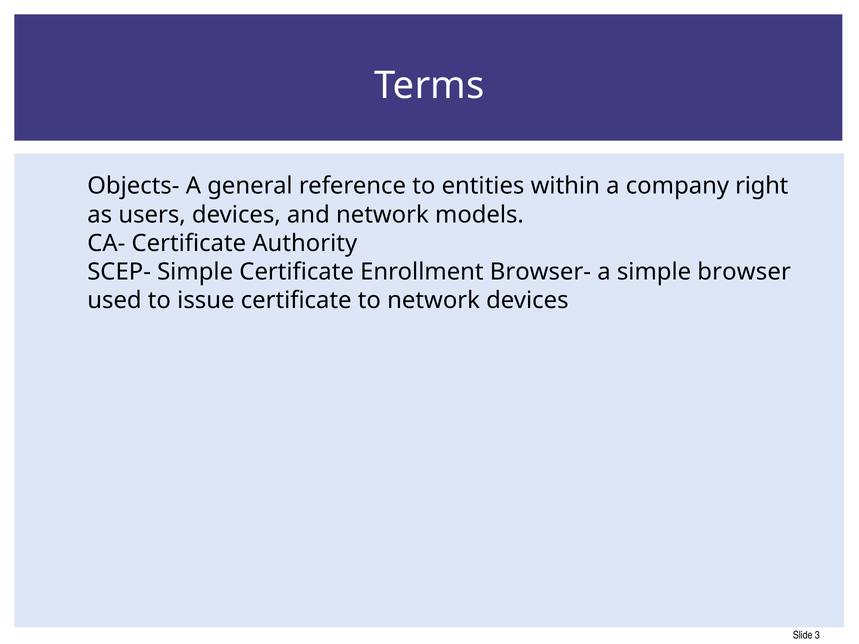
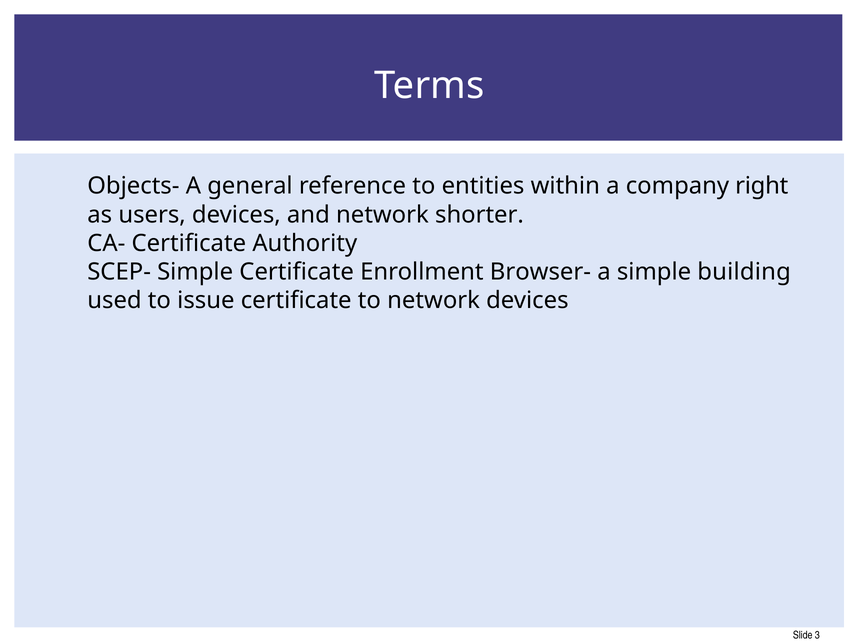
models: models -> shorter (479, 215)
browser: browser -> building (744, 272)
